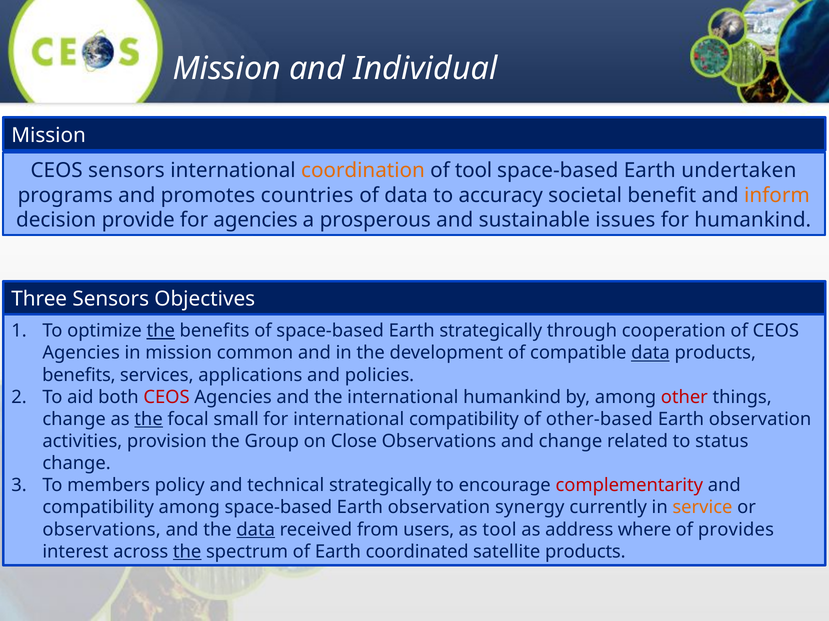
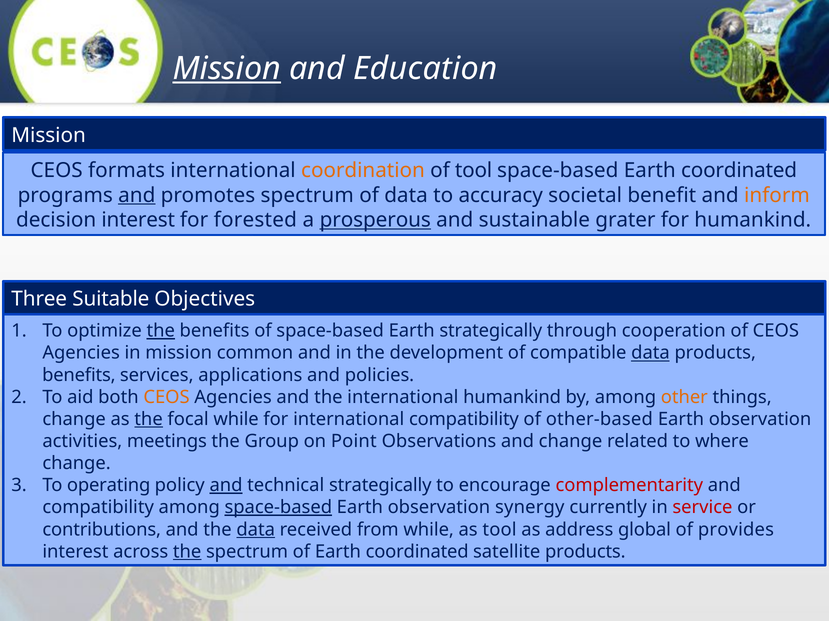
Mission underline: none -> present (227, 69)
Individual: Individual -> Education (425, 69)
CEOS sensors: sensors -> formats (127, 171)
space-based Earth undertaken: undertaken -> coordinated (739, 171)
and underline: none -> present (137, 195)
promotes countries: countries -> spectrum (307, 195)
decision provide: provide -> interest (138, 220)
for agencies: agencies -> forested (255, 220)
prosperous underline: none -> present (375, 220)
issues: issues -> grater (625, 220)
Three Sensors: Sensors -> Suitable (111, 299)
CEOS colour: red -> orange (167, 398)
other colour: red -> orange (684, 398)
focal small: small -> while (236, 420)
provision: provision -> meetings (167, 442)
Close: Close -> Point (354, 442)
status: status -> where (722, 442)
members: members -> operating (109, 486)
and underline: none -> present (226, 486)
space-based underline: none -> present (278, 508)
service colour: orange -> red (702, 508)
observations: observations -> contributions (102, 530)
from users: users -> while (429, 530)
where: where -> global (645, 530)
